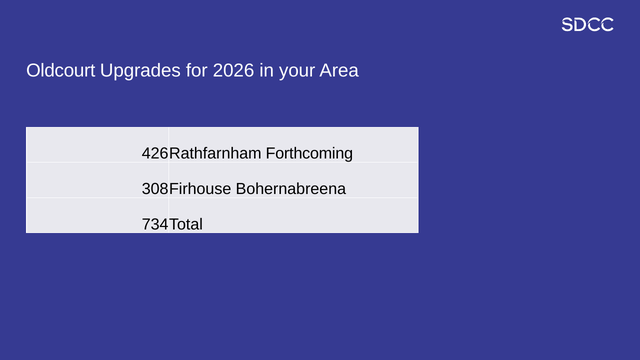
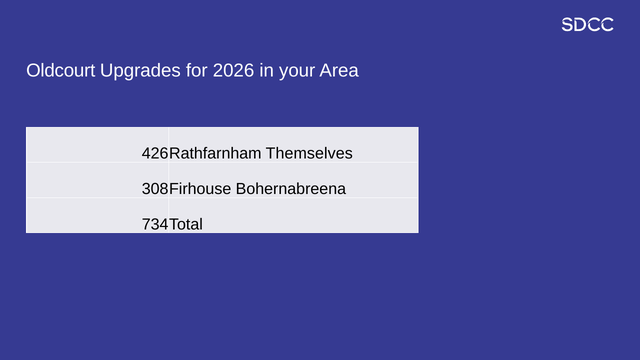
Forthcoming: Forthcoming -> Themselves (309, 154)
